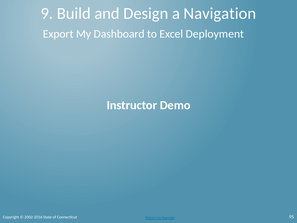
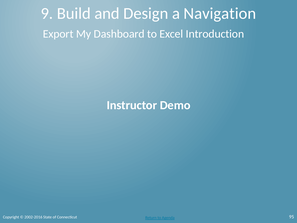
Deployment: Deployment -> Introduction (215, 34)
